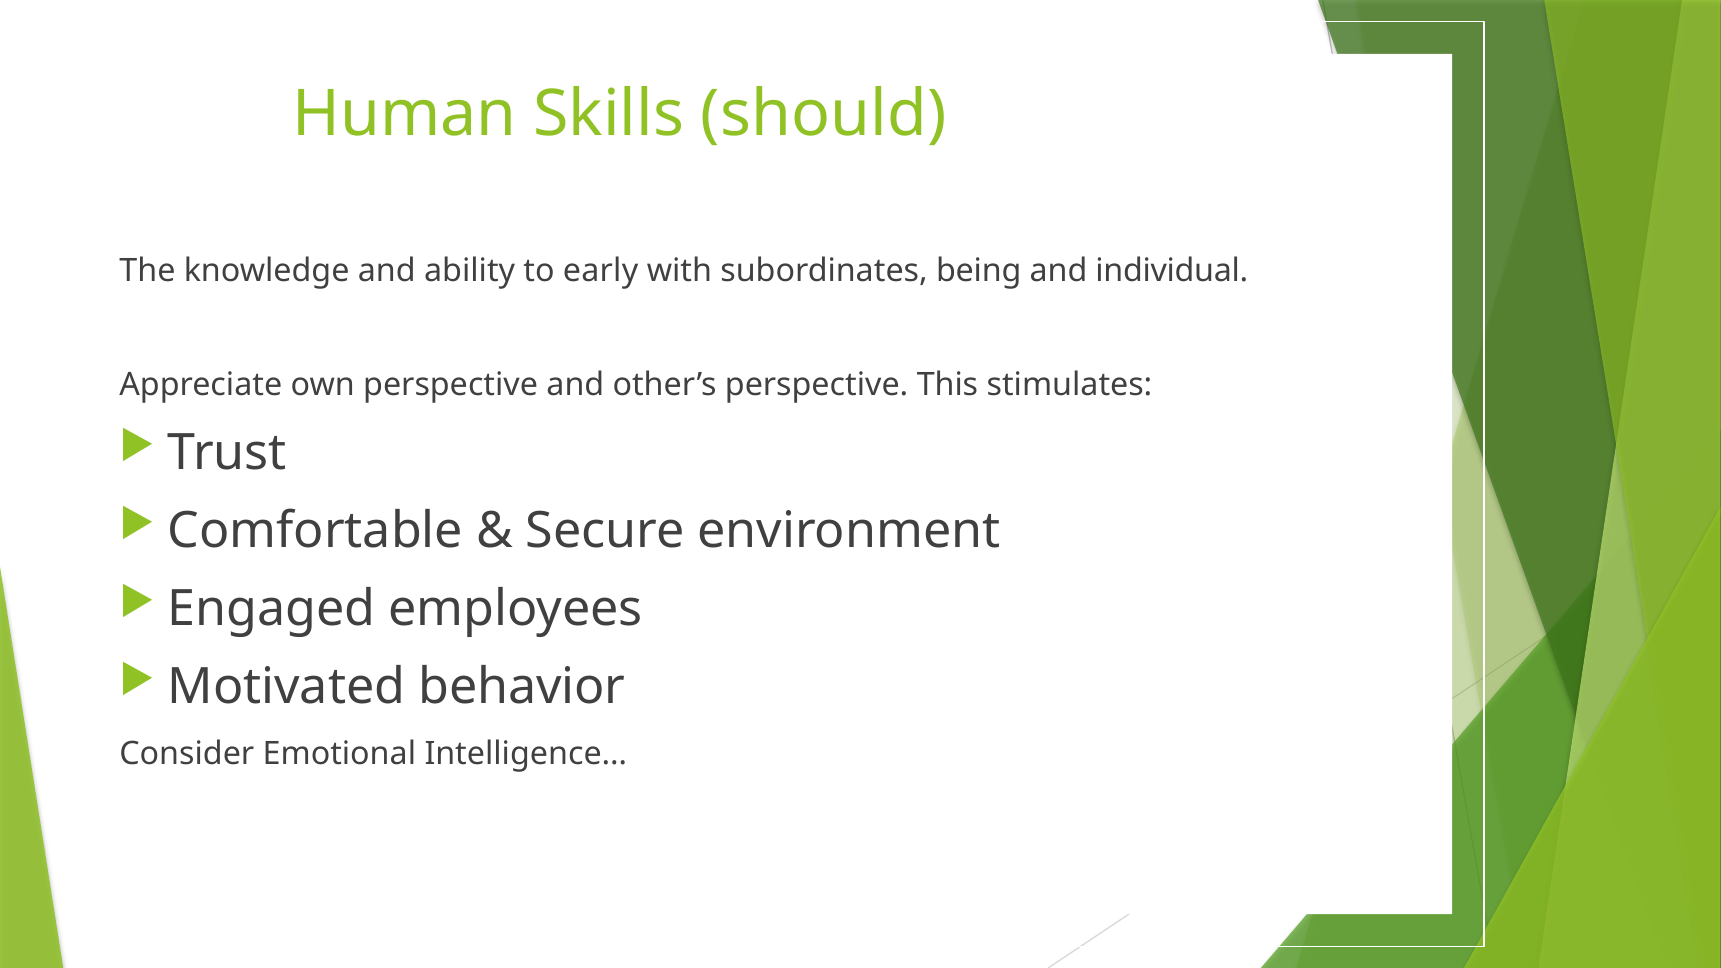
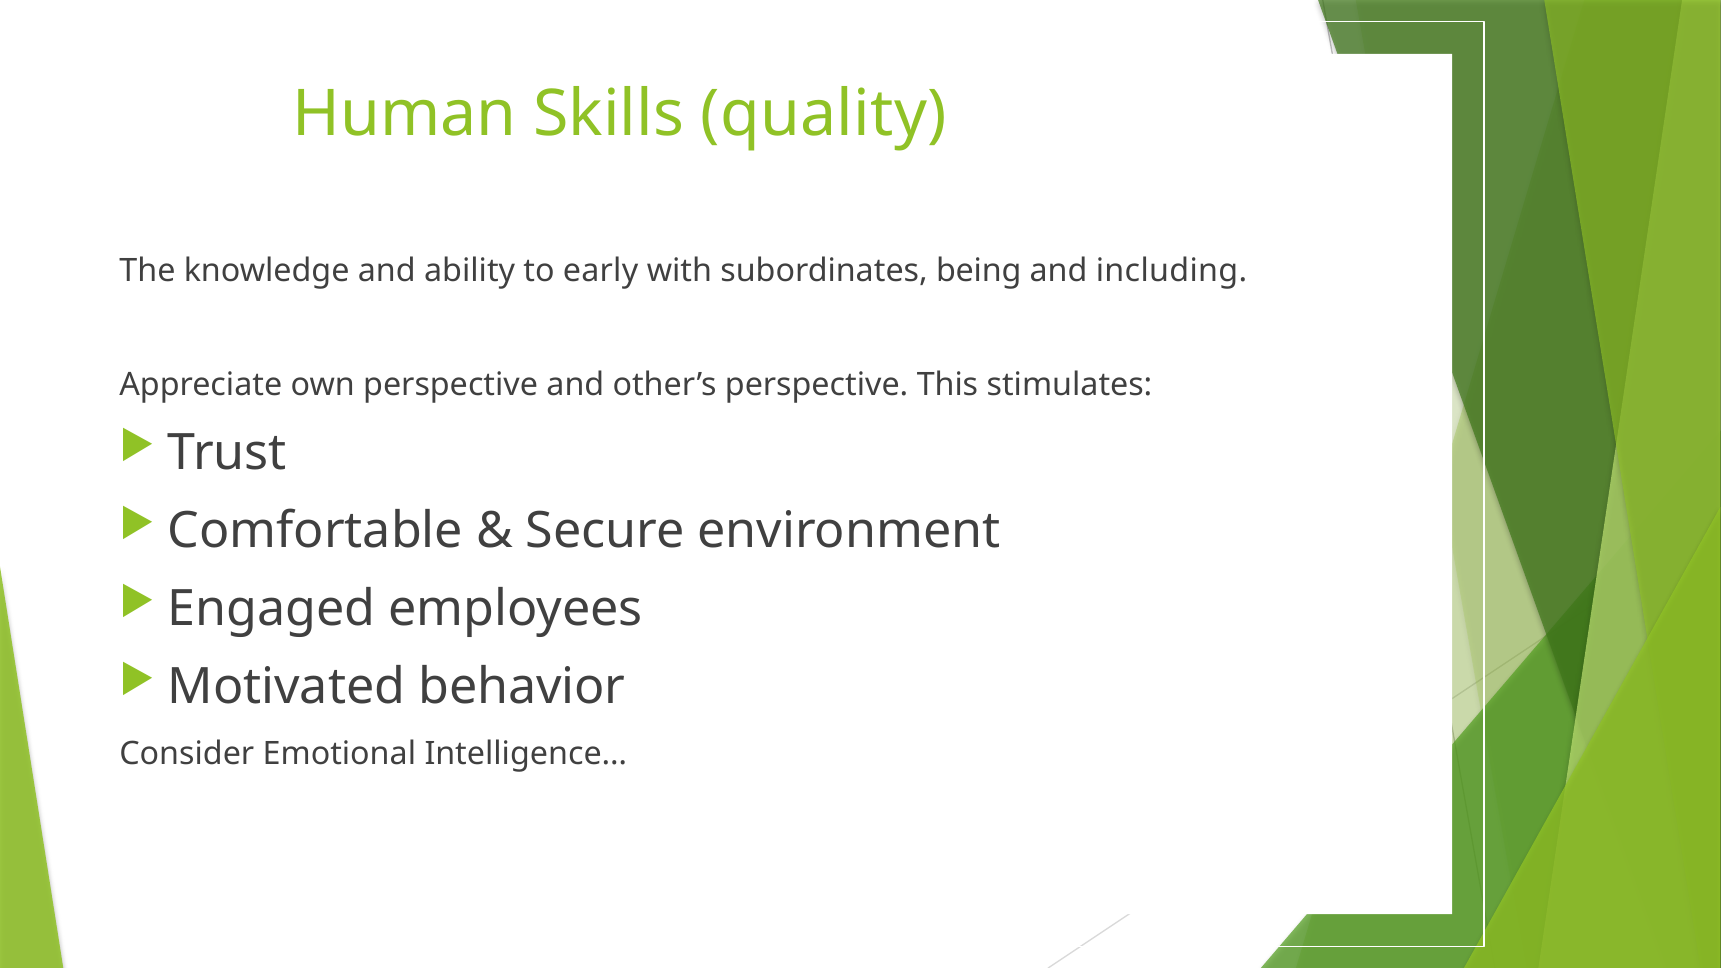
should: should -> quality (824, 114)
individual: individual -> including (1172, 271)
